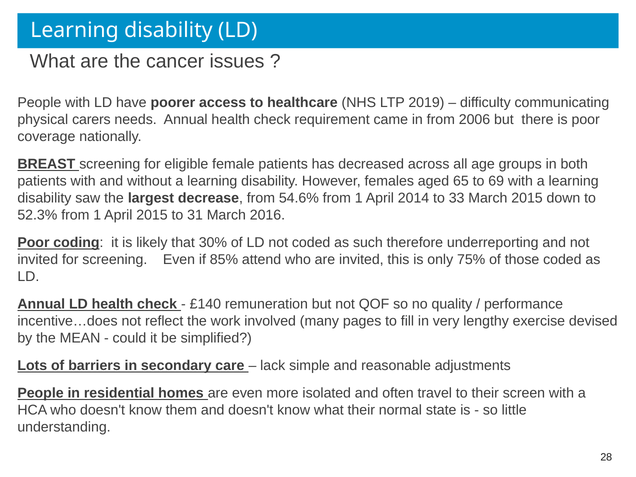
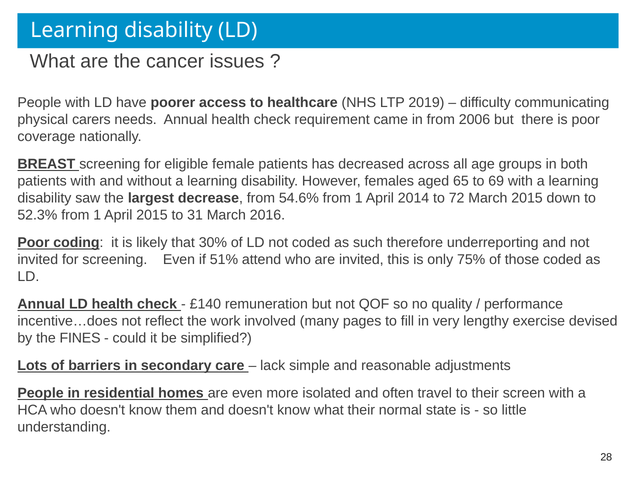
33: 33 -> 72 (457, 198)
85%: 85% -> 51% (224, 260)
MEAN: MEAN -> FINES (80, 338)
